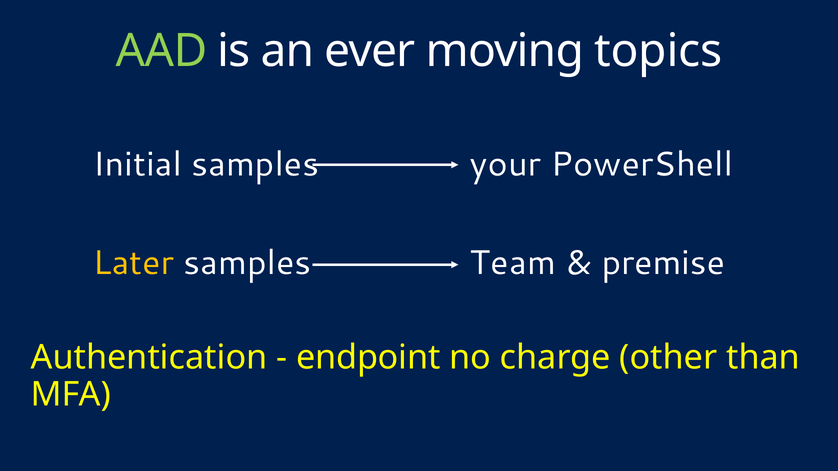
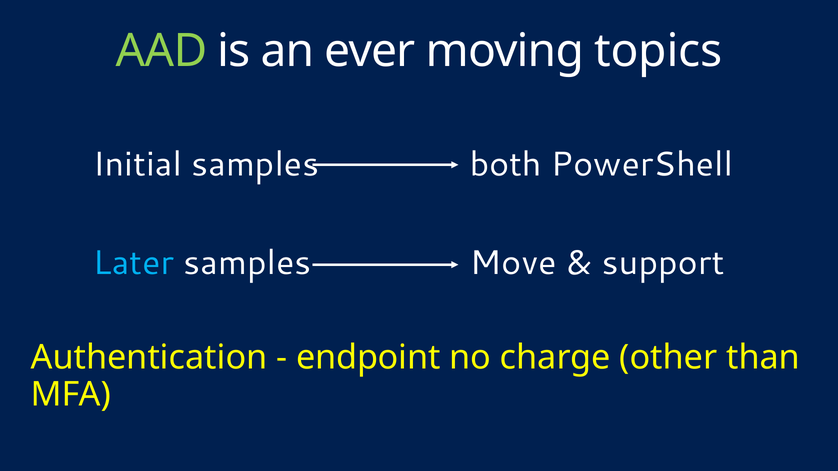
your: your -> both (506, 164)
Later colour: yellow -> light blue (133, 263)
Team: Team -> Move (513, 263)
premise: premise -> support (663, 263)
